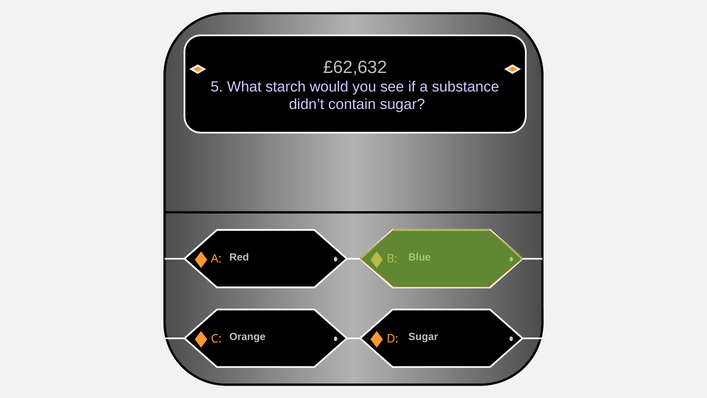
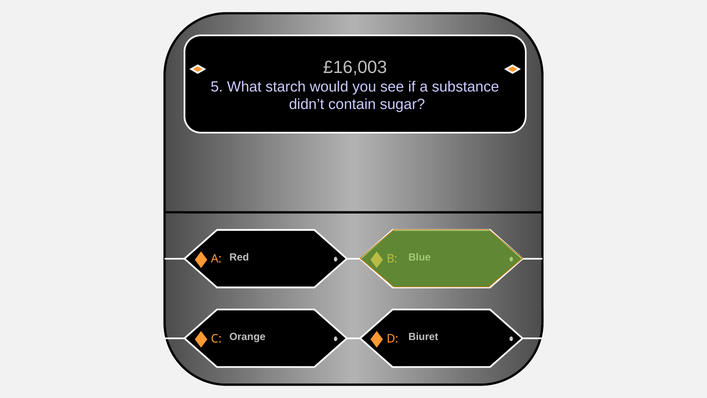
£62,632: £62,632 -> £16,003 (355, 67)
Orange Sugar: Sugar -> Biuret (423, 336)
